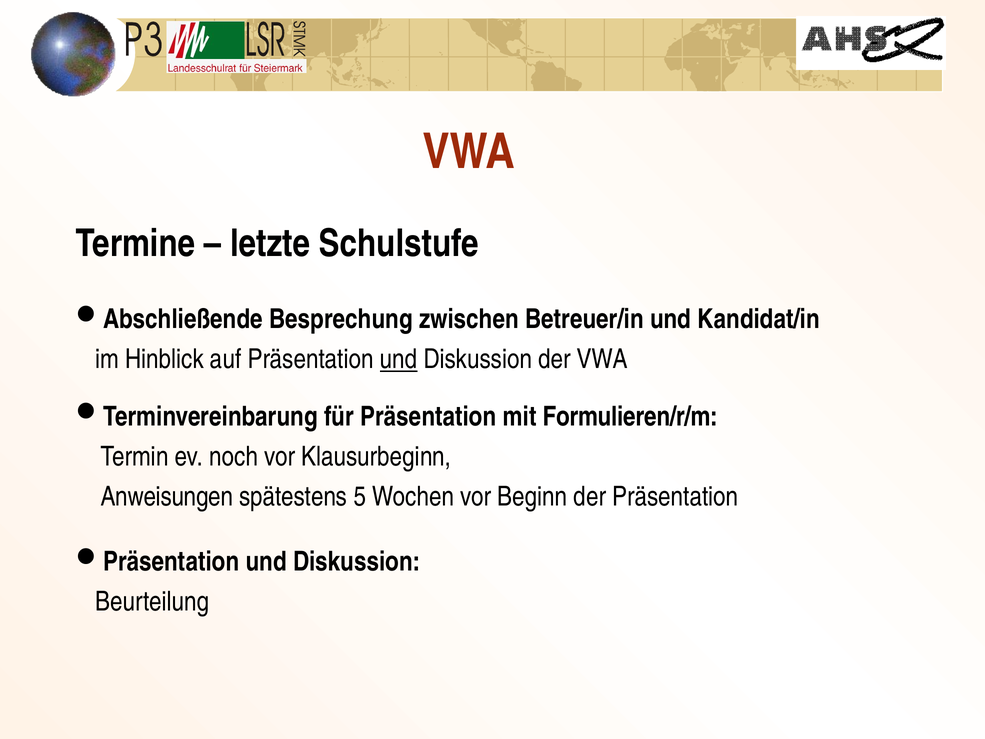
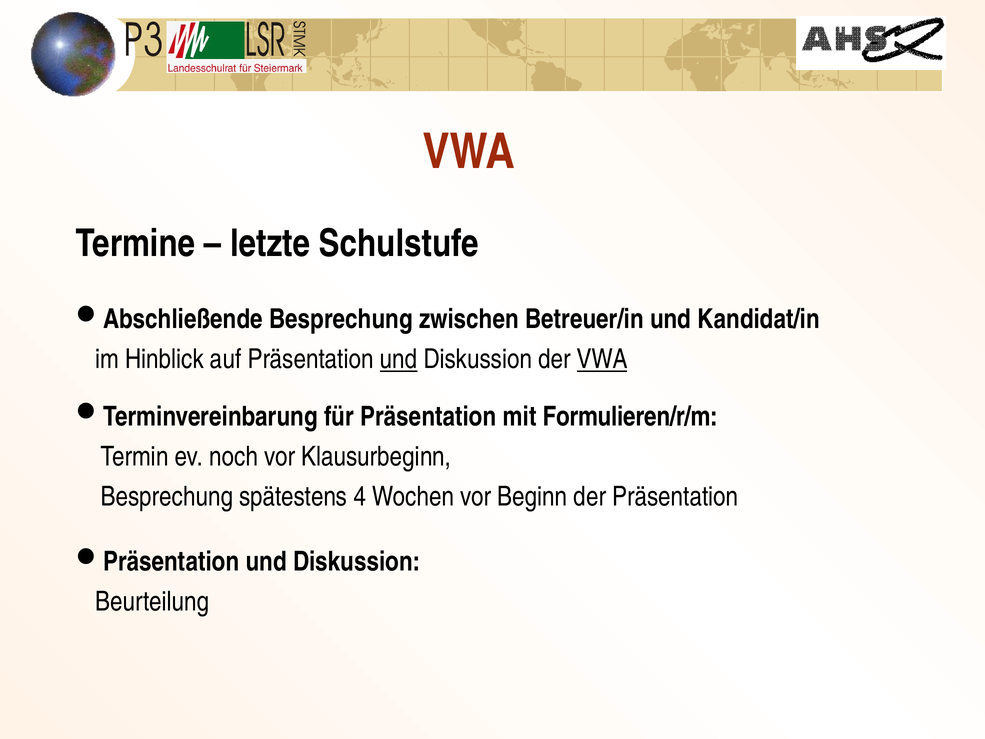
VWA underline: none -> present (602, 359)
Anweisungen: Anweisungen -> Besprechung (167, 496)
5: 5 -> 4 (360, 496)
